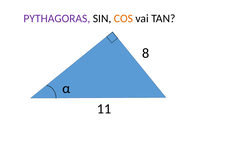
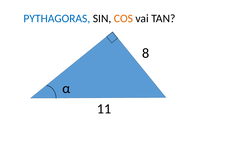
PYTHAGORAS colour: purple -> blue (57, 19)
